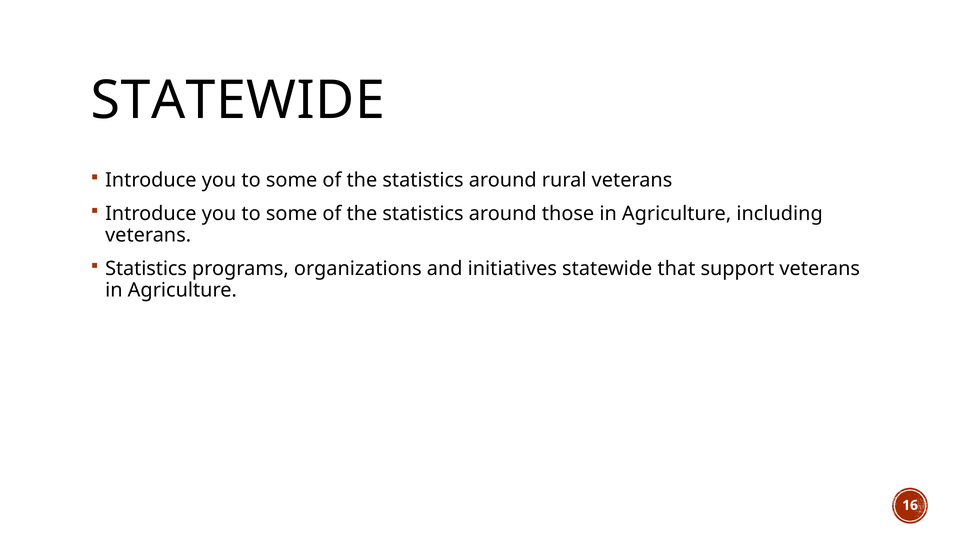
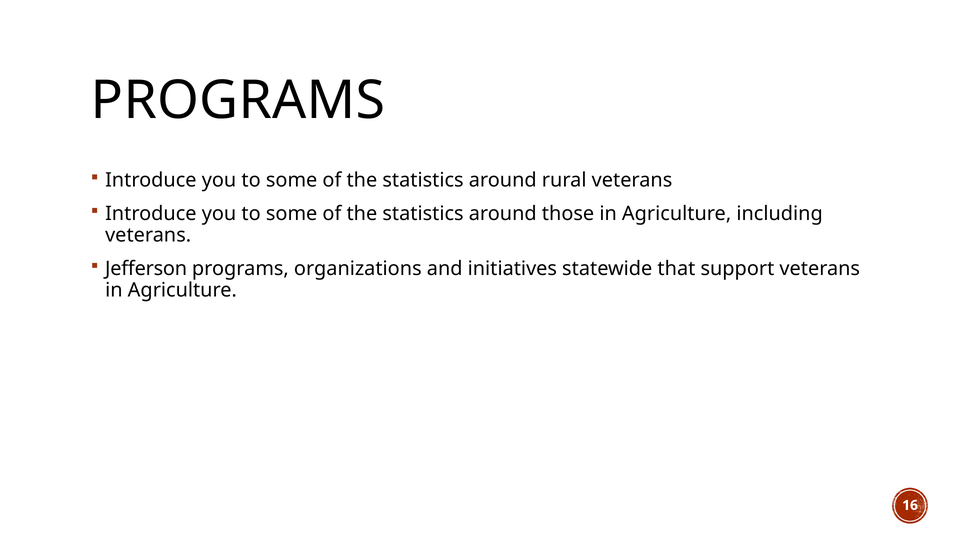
STATEWIDE: STATEWIDE -> PROGRAMS (238, 101)
Statistics: Statistics -> Jefferson (146, 268)
